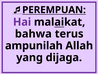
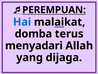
Hai colour: purple -> blue (22, 22)
bahwa: bahwa -> domba (33, 34)
ampunilah: ampunilah -> menyadari (34, 45)
